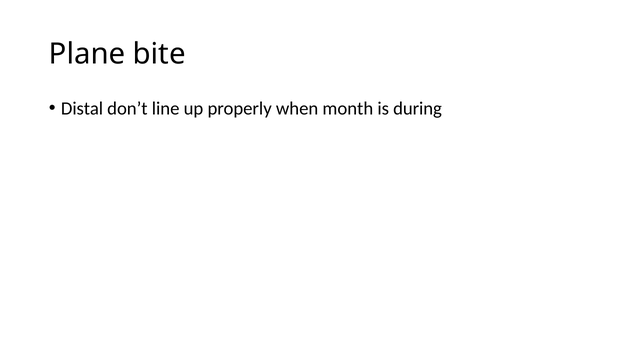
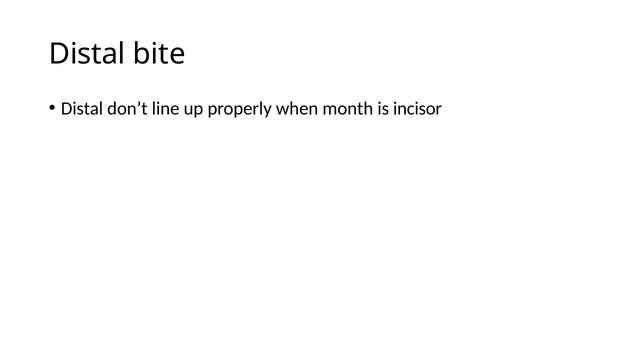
Plane: Plane -> Distal (87, 54)
during: during -> incisor (418, 109)
